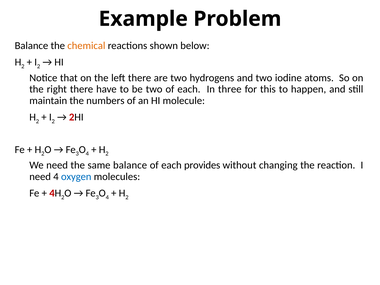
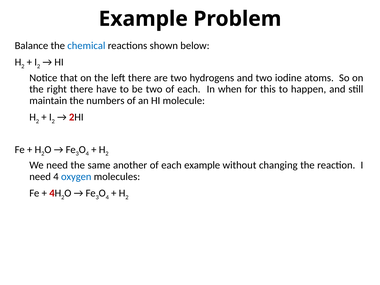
chemical colour: orange -> blue (86, 46)
three: three -> when (230, 89)
same balance: balance -> another (130, 165)
each provides: provides -> example (202, 165)
